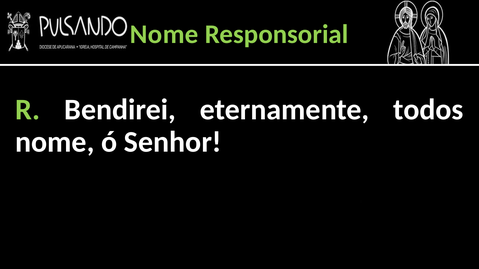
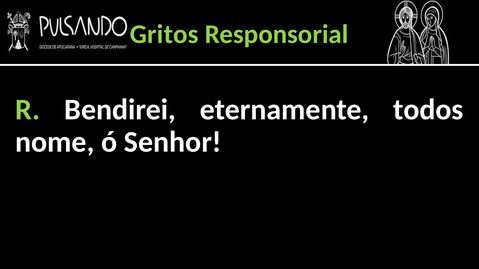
Nome: Nome -> Gritos (164, 34)
